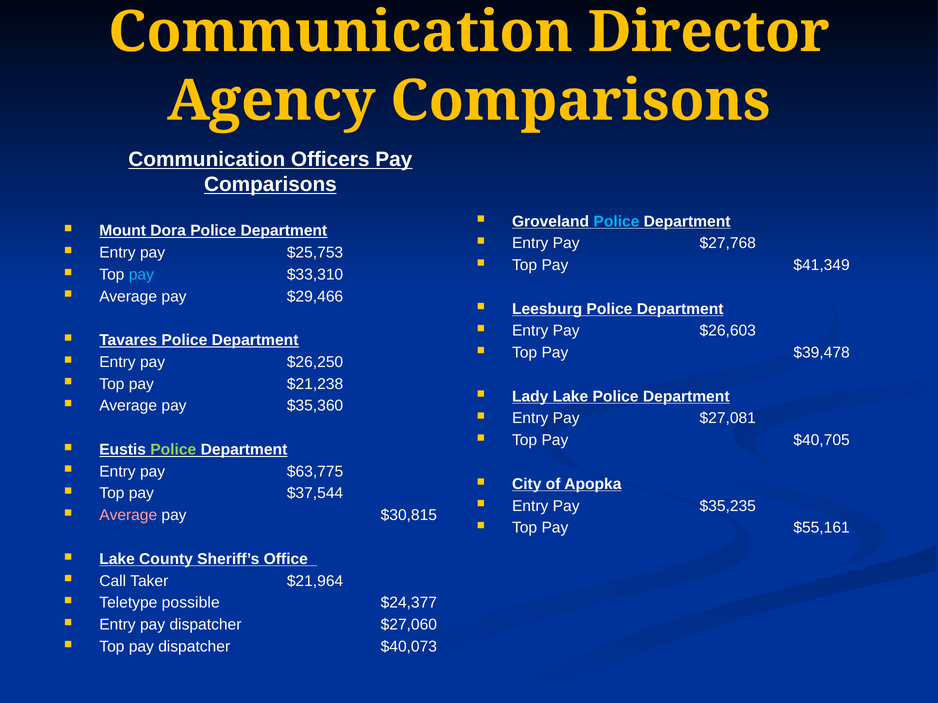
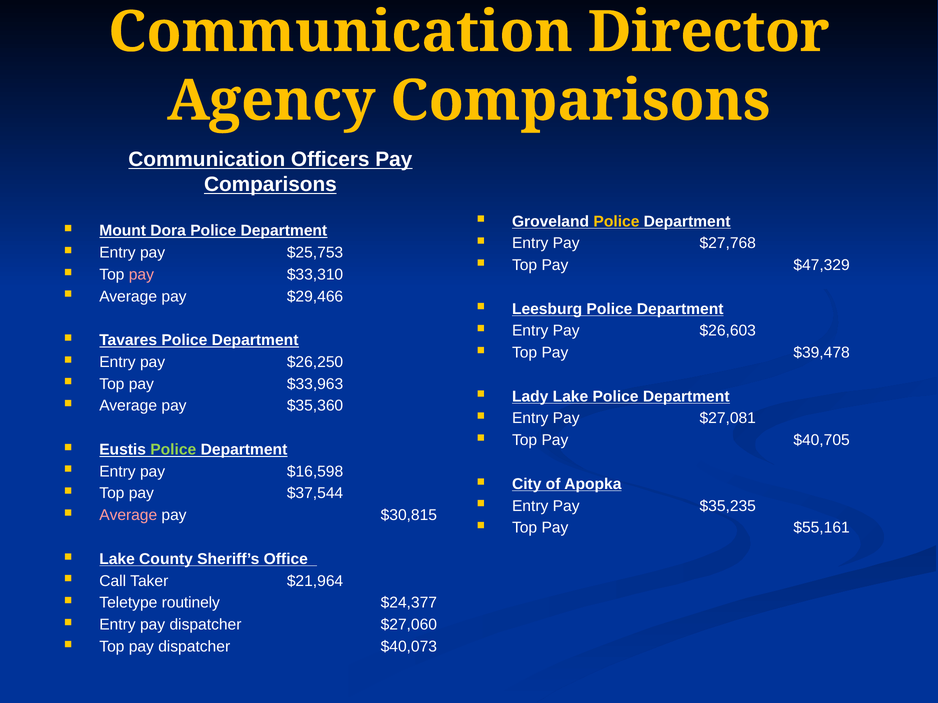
Police colour: light blue -> yellow (616, 222)
$41,349: $41,349 -> $47,329 (822, 265)
pay colour: light blue -> pink (141, 275)
$21,238: $21,238 -> $33,963 (315, 384)
$63,775: $63,775 -> $16,598 (315, 472)
possible: possible -> routinely (191, 603)
